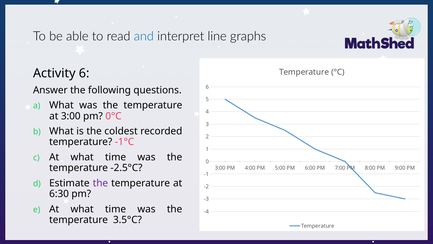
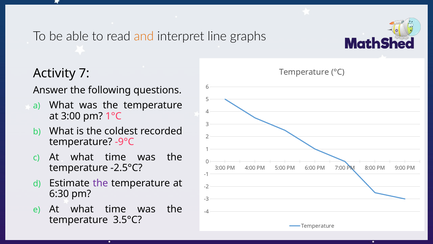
and colour: blue -> orange (144, 36)
Activity 6: 6 -> 7 (84, 73)
0°C: 0°C -> 1°C (113, 116)
-1°C: -1°C -> -9°C (125, 142)
